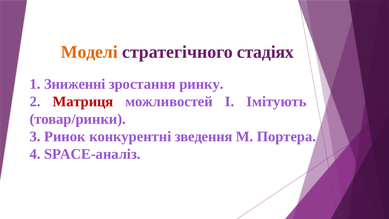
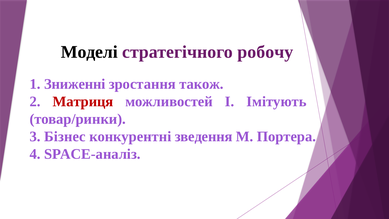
Моделі colour: orange -> black (89, 52)
стадіях: стадіях -> робочу (265, 52)
ринку: ринку -> також (201, 84)
Ринок: Ринок -> Бізнес (65, 136)
